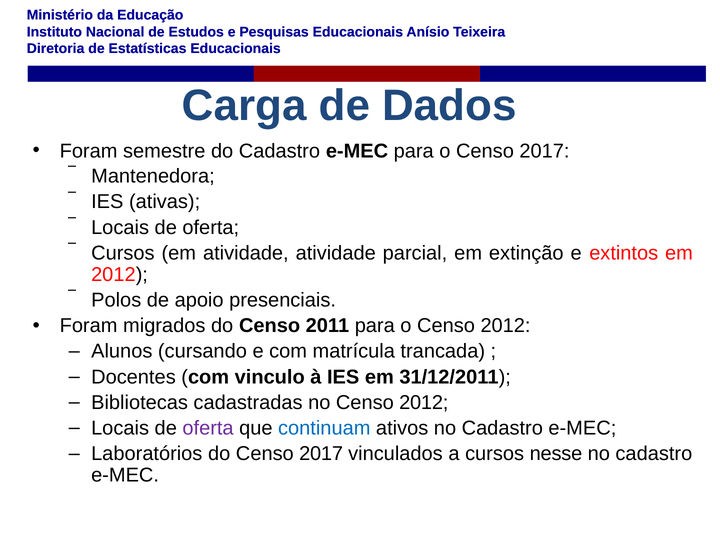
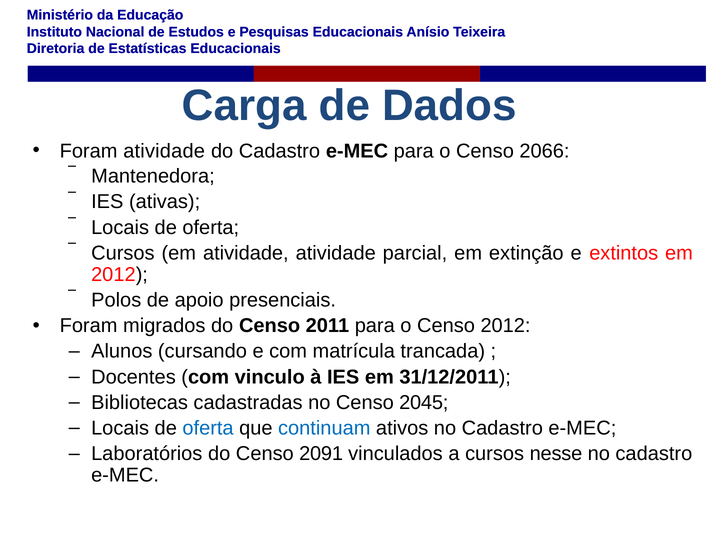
Foram semestre: semestre -> atividade (164, 151)
o Censo 2017: 2017 -> 2066 (544, 151)
no Censo 2012: 2012 -> 2045 (424, 403)
oferta colour: purple -> blue (208, 428)
do Censo 2017: 2017 -> 2091 (321, 454)
